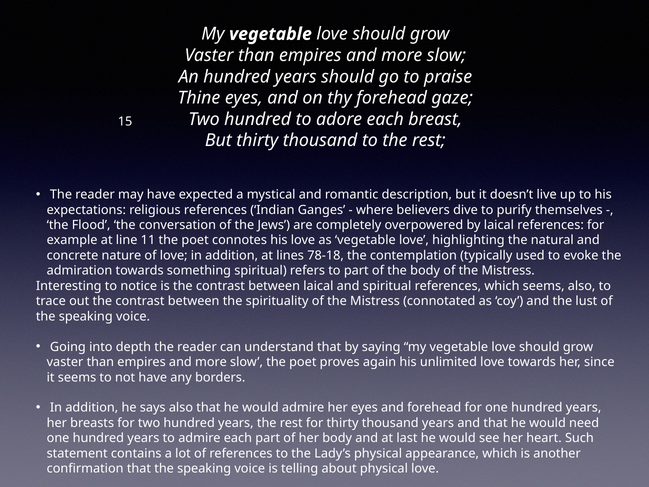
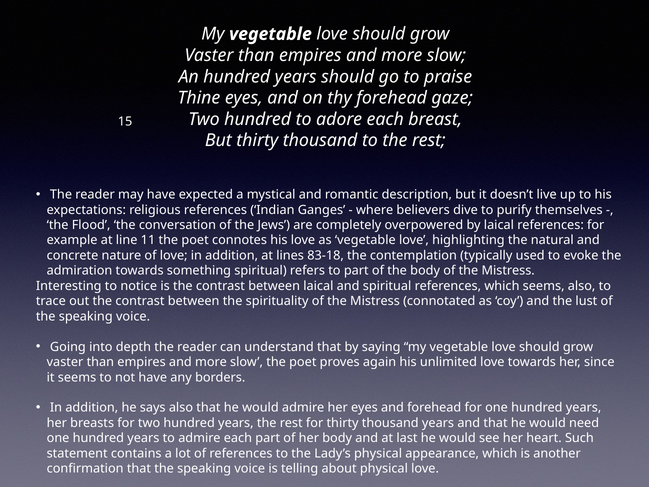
78-18: 78-18 -> 83-18 (326, 255)
